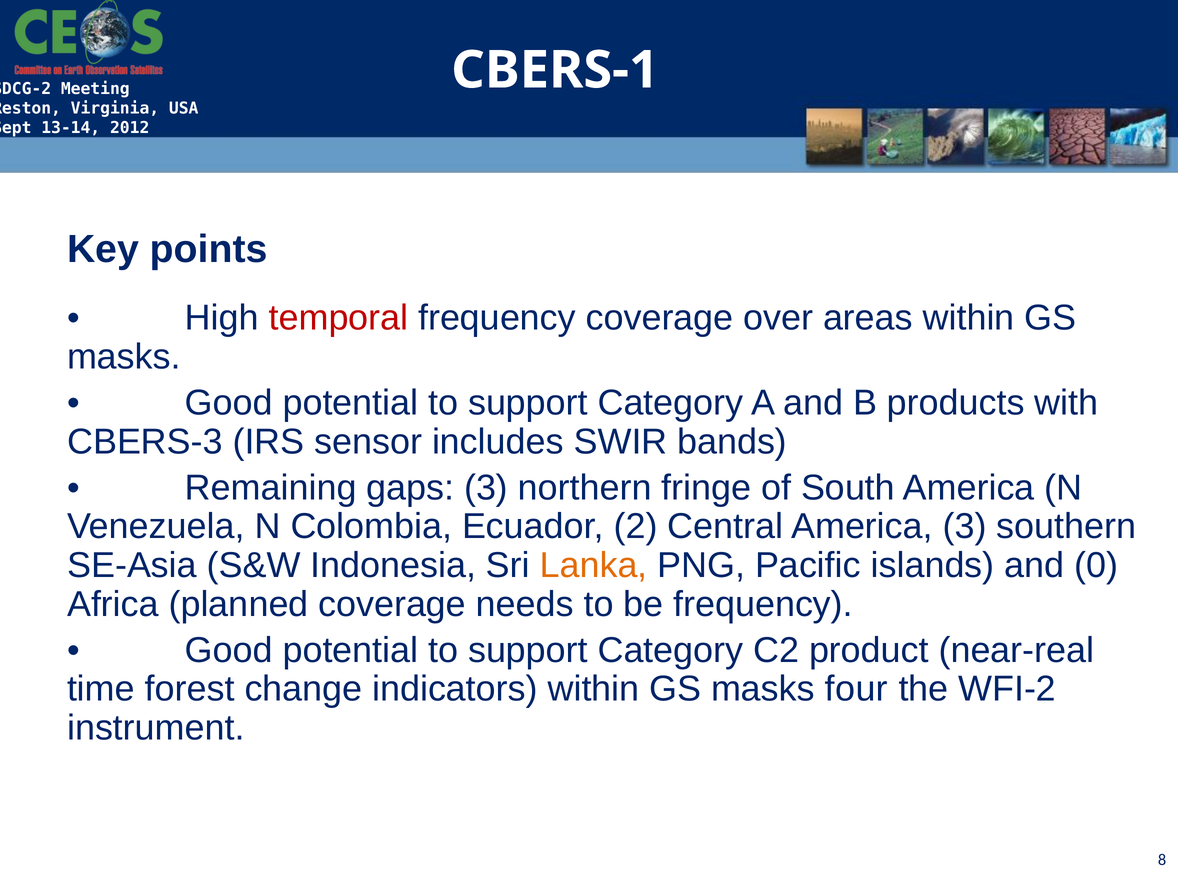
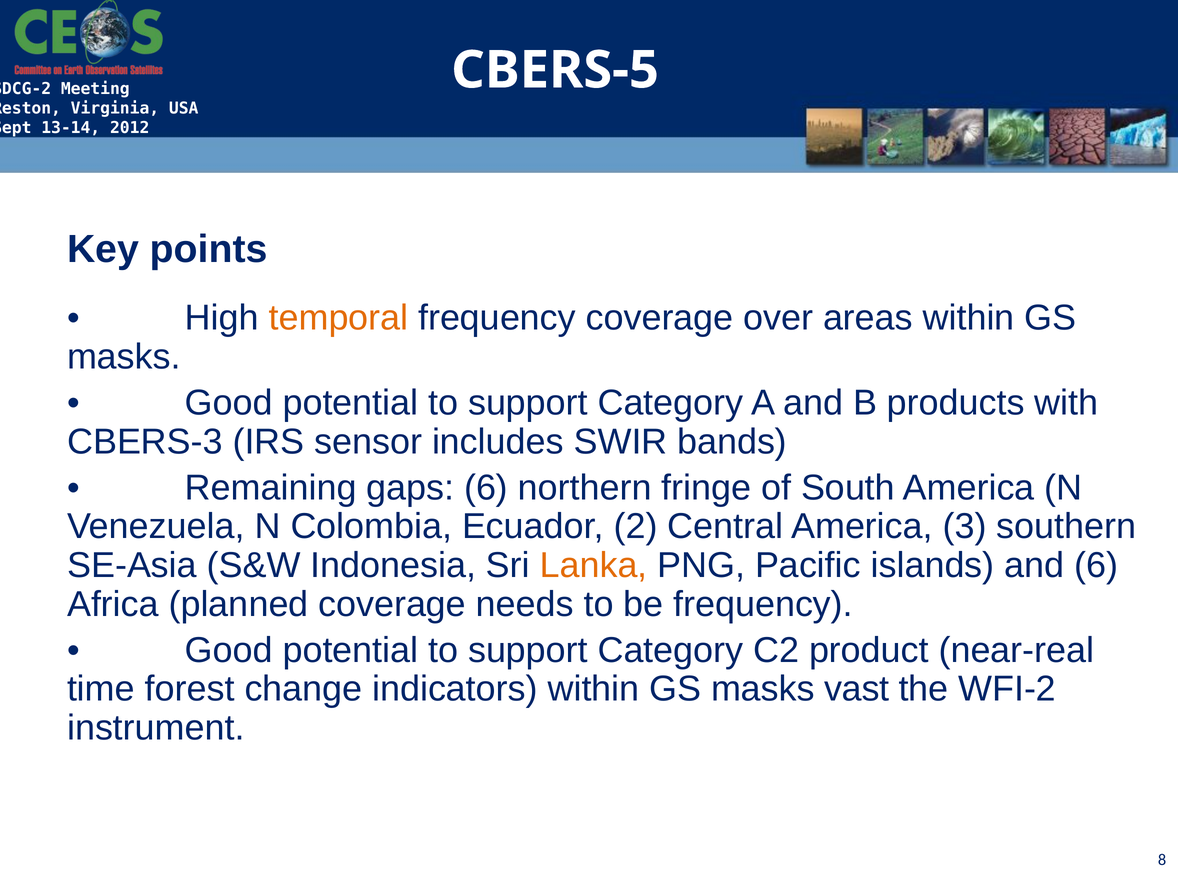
CBERS-1: CBERS-1 -> CBERS-5 (555, 70)
temporal colour: red -> orange (338, 318)
gaps 3: 3 -> 6 (486, 488)
and 0: 0 -> 6 (1096, 566)
four: four -> vast (857, 689)
